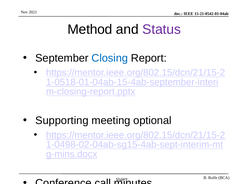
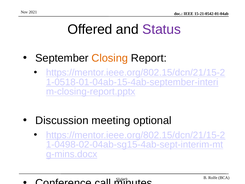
Method: Method -> Offered (90, 29)
Closing colour: blue -> orange (110, 58)
Supporting: Supporting -> Discussion (62, 120)
